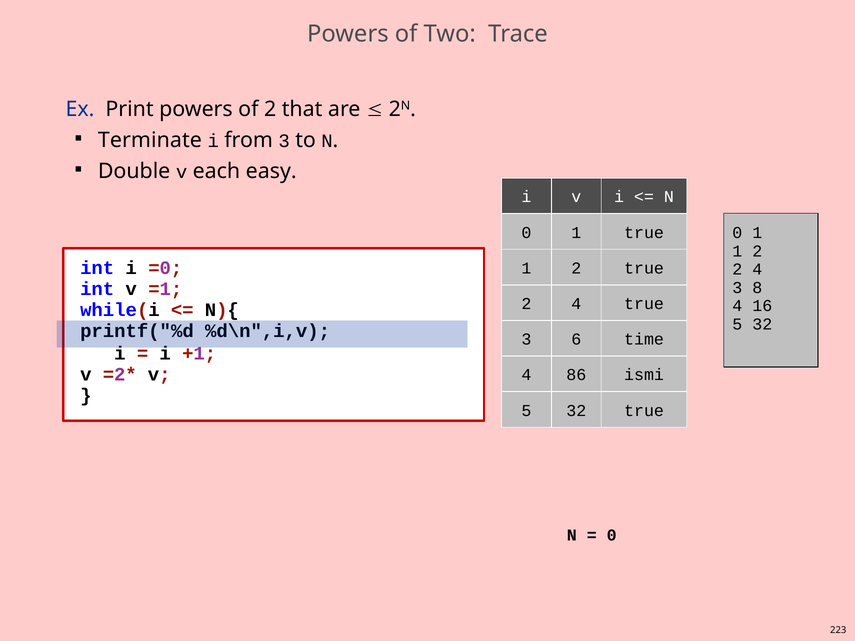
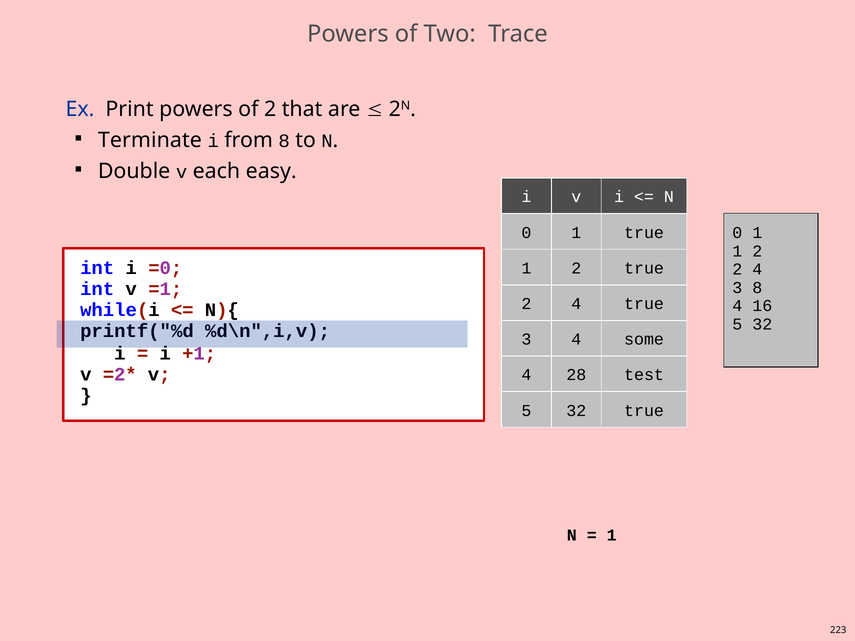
from 3: 3 -> 8 (284, 141)
3 6: 6 -> 4 (576, 340)
time: time -> some (644, 340)
86: 86 -> 28 (576, 375)
ismi: ismi -> test (644, 375)
0: 0 -> 1 (612, 535)
